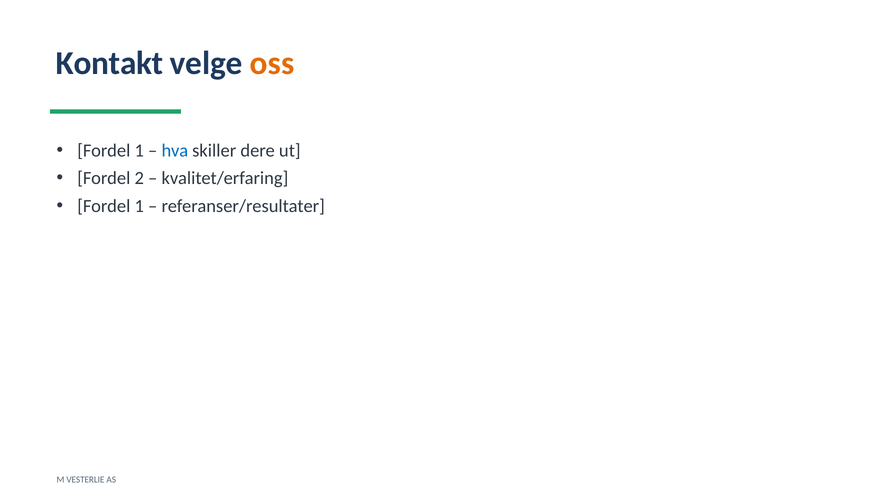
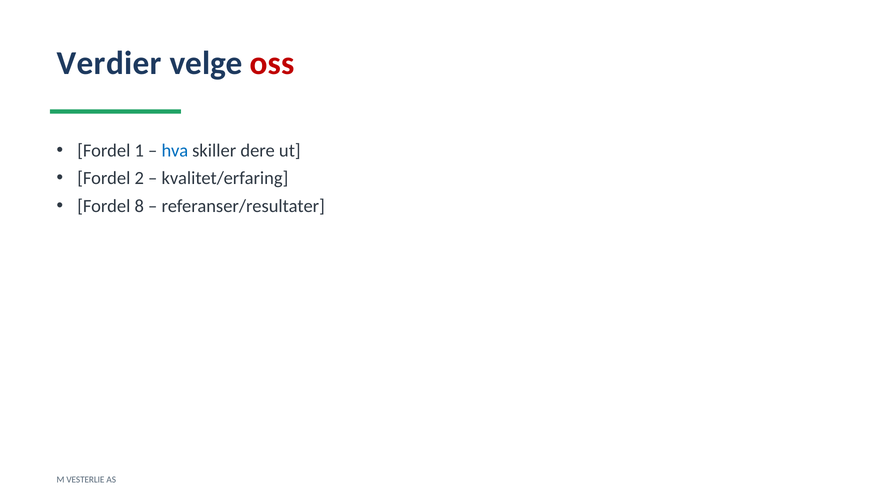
Kontakt: Kontakt -> Verdier (109, 63)
oss colour: orange -> red (272, 63)
1: 1 -> 8 (139, 206)
